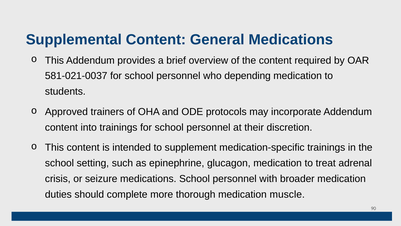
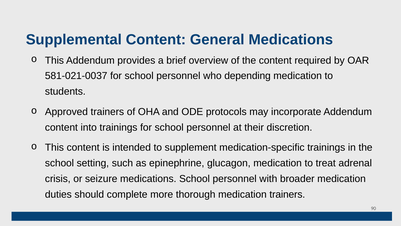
medication muscle: muscle -> trainers (287, 194)
